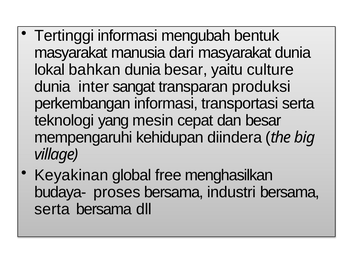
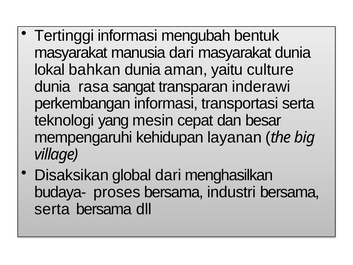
dunia besar: besar -> aman (186, 70)
inter: inter -> rasa (94, 87)
produksi: produksi -> inderawi (261, 87)
diindera: diindera -> layanan (235, 137)
Keyakinan: Keyakinan -> Disaksikan (72, 175)
global free: free -> dari (168, 175)
